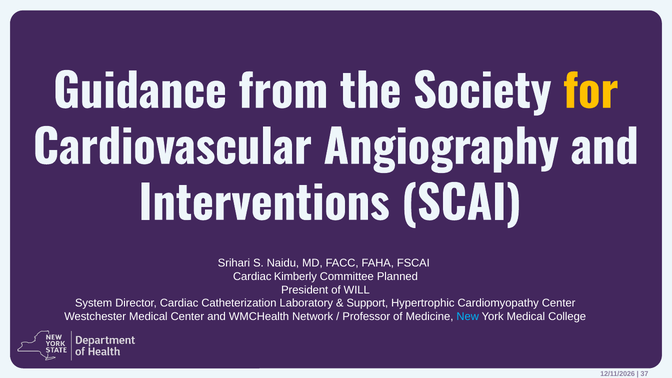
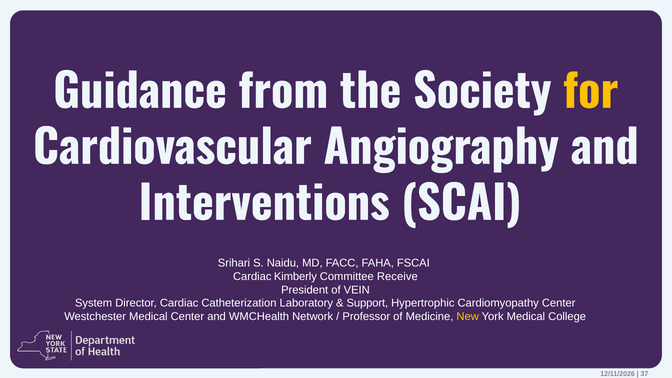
Planned: Planned -> Receive (397, 276)
WILL: WILL -> VEIN (357, 290)
New colour: light blue -> yellow (468, 317)
